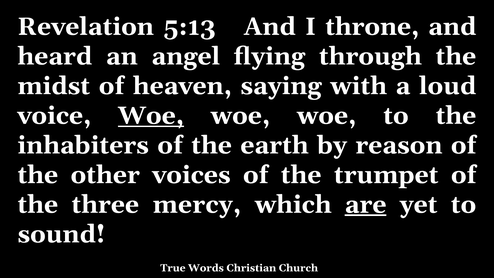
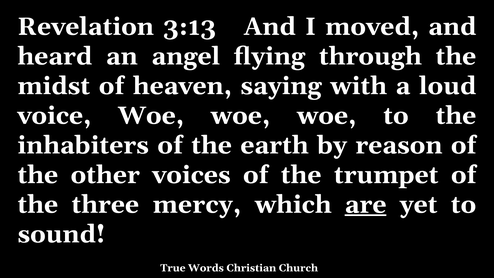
5:13: 5:13 -> 3:13 (190, 27)
throne: throne -> moved (372, 27)
Woe underline: present -> none (151, 116)
